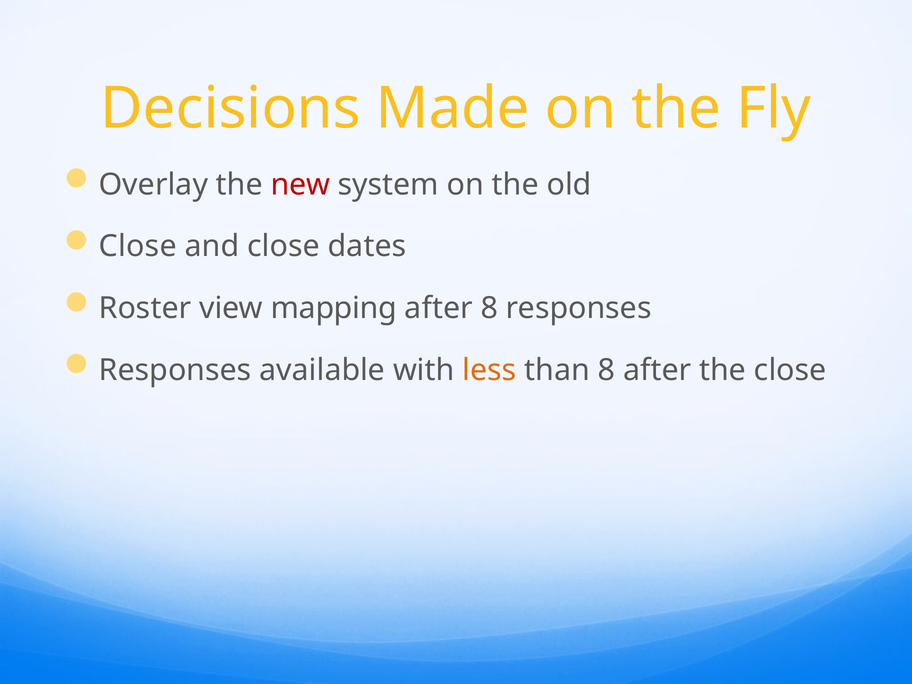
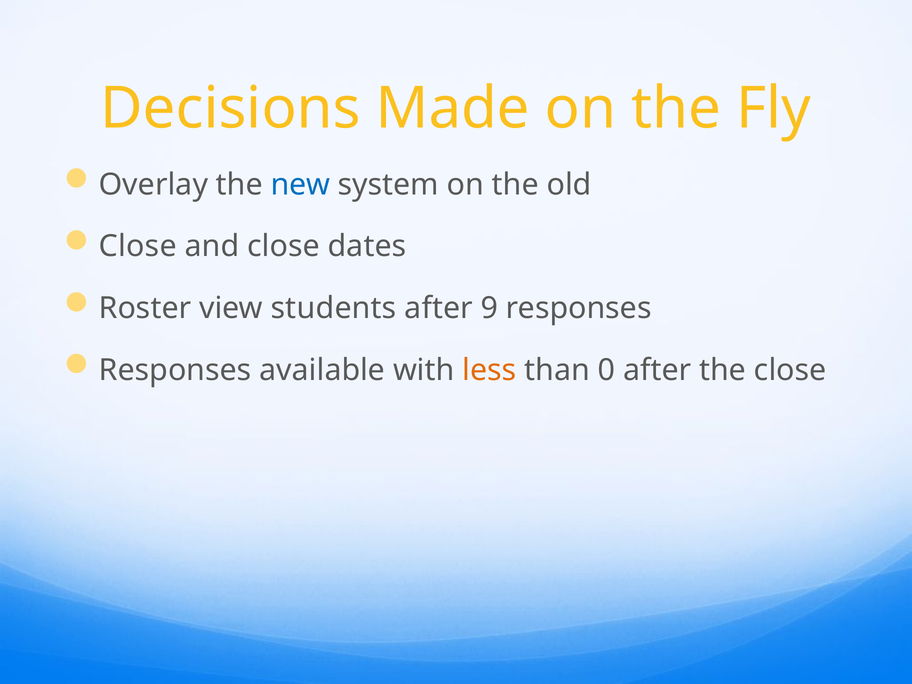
new colour: red -> blue (300, 185)
mapping: mapping -> students (334, 308)
after 8: 8 -> 9 (489, 308)
than 8: 8 -> 0 (607, 370)
